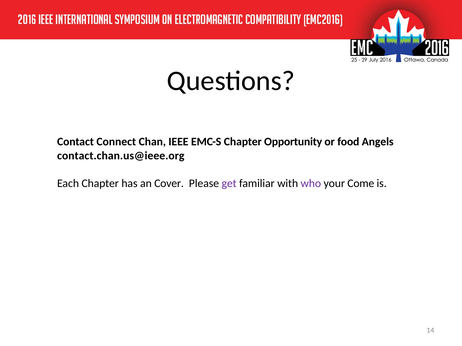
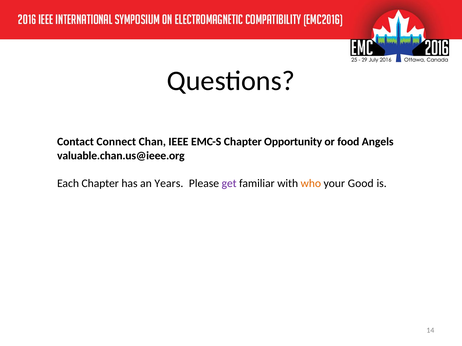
contact.chan.us@ieee.org: contact.chan.us@ieee.org -> valuable.chan.us@ieee.org (121, 156)
Cover: Cover -> Years (169, 184)
who colour: purple -> orange (311, 184)
Come: Come -> Good (361, 184)
